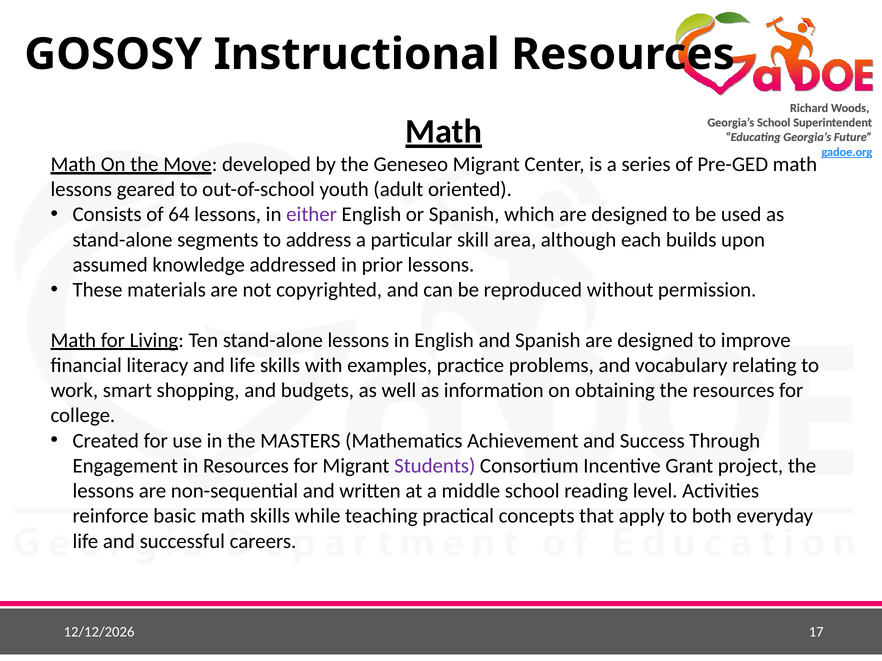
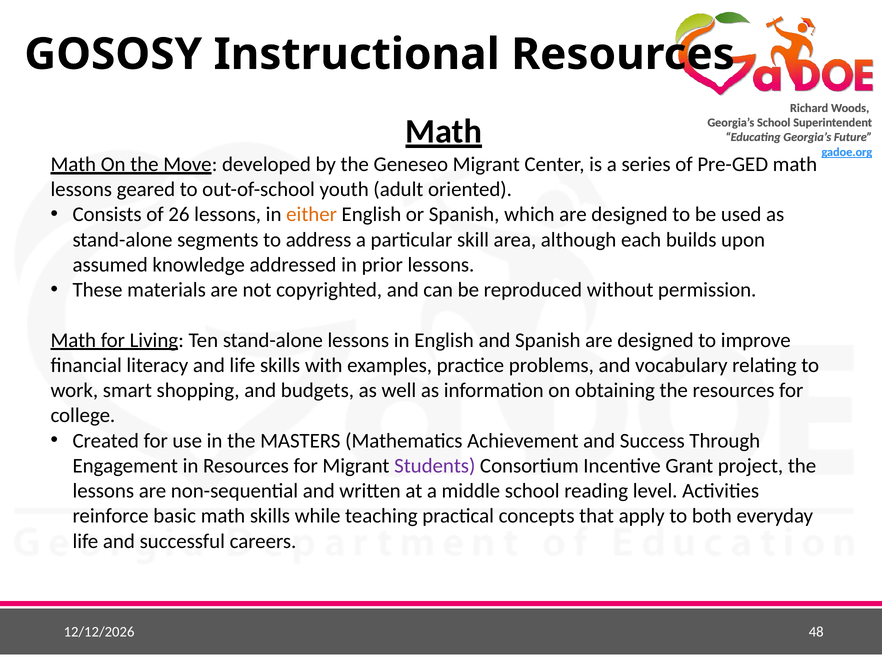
64: 64 -> 26 (179, 215)
either colour: purple -> orange (312, 215)
17: 17 -> 48 (816, 633)
